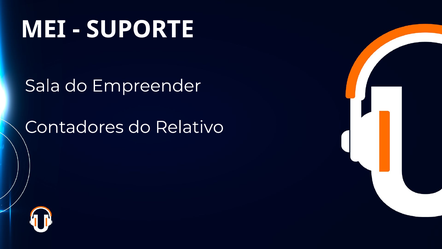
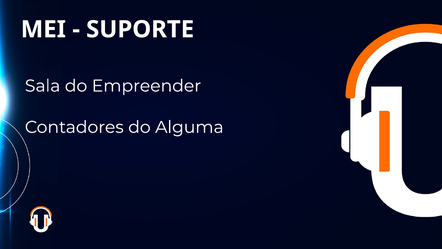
Relativo: Relativo -> Alguma (189, 127)
